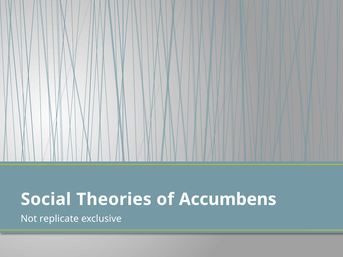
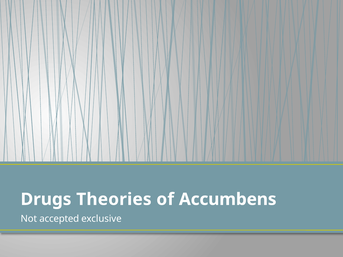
Social: Social -> Drugs (46, 199)
replicate: replicate -> accepted (59, 219)
